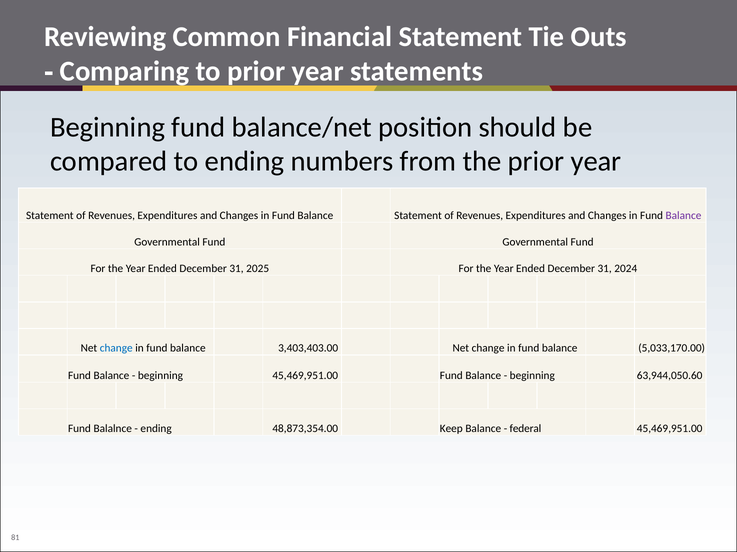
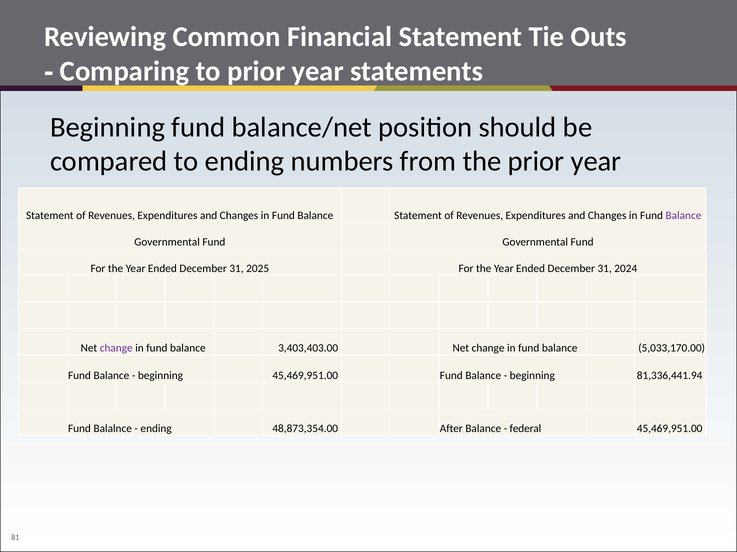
change colour: blue -> purple (116, 349)
63,944,050.60: 63,944,050.60 -> 81,336,441.94 (670, 376)
Keep: Keep -> After (451, 429)
